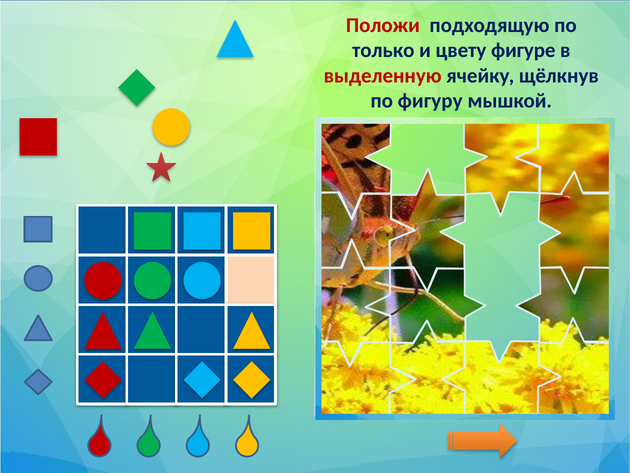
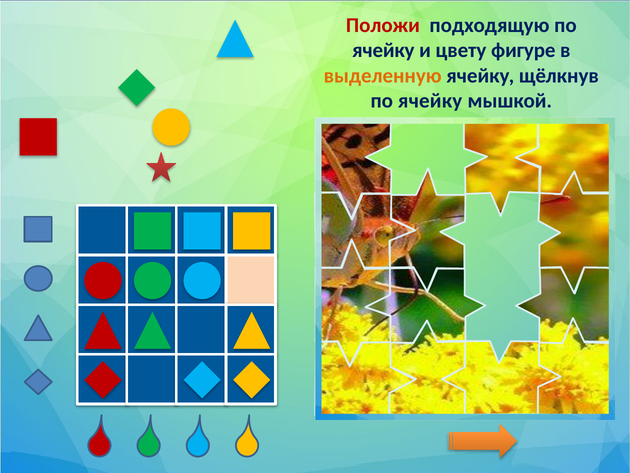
только: только -> ячейку (383, 50)
выделенную colour: red -> orange (383, 76)
фигуру: фигуру -> ячейку (430, 101)
